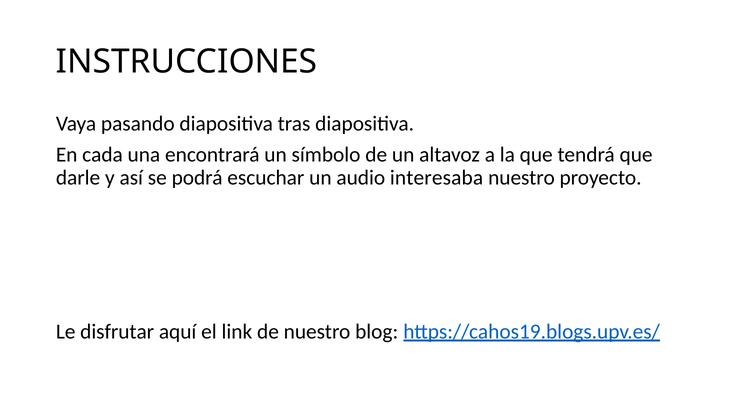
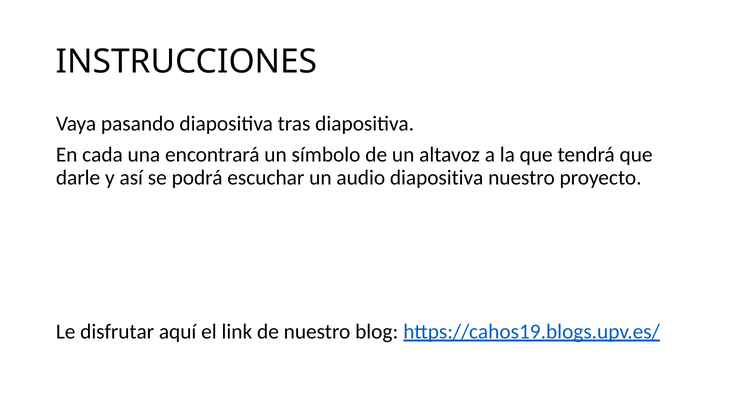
audio interesaba: interesaba -> diapositiva (437, 178)
